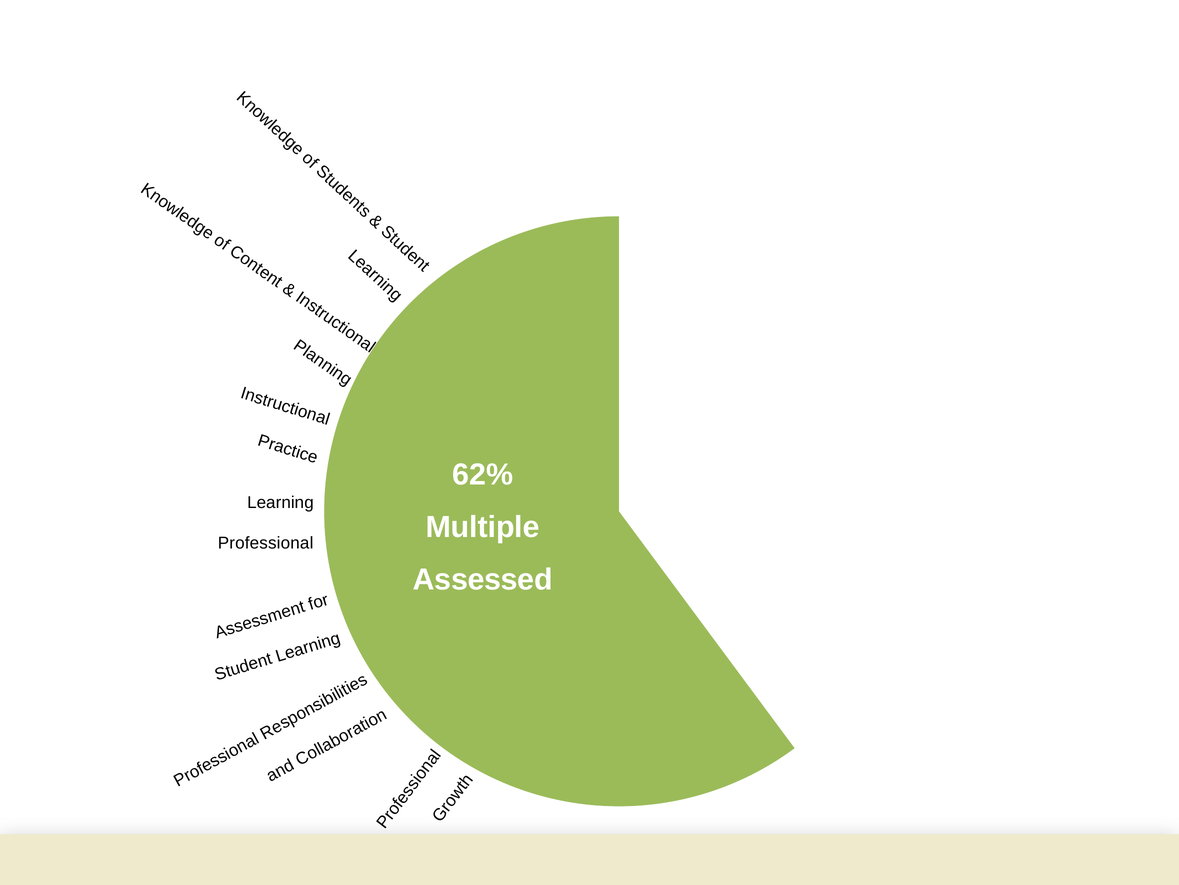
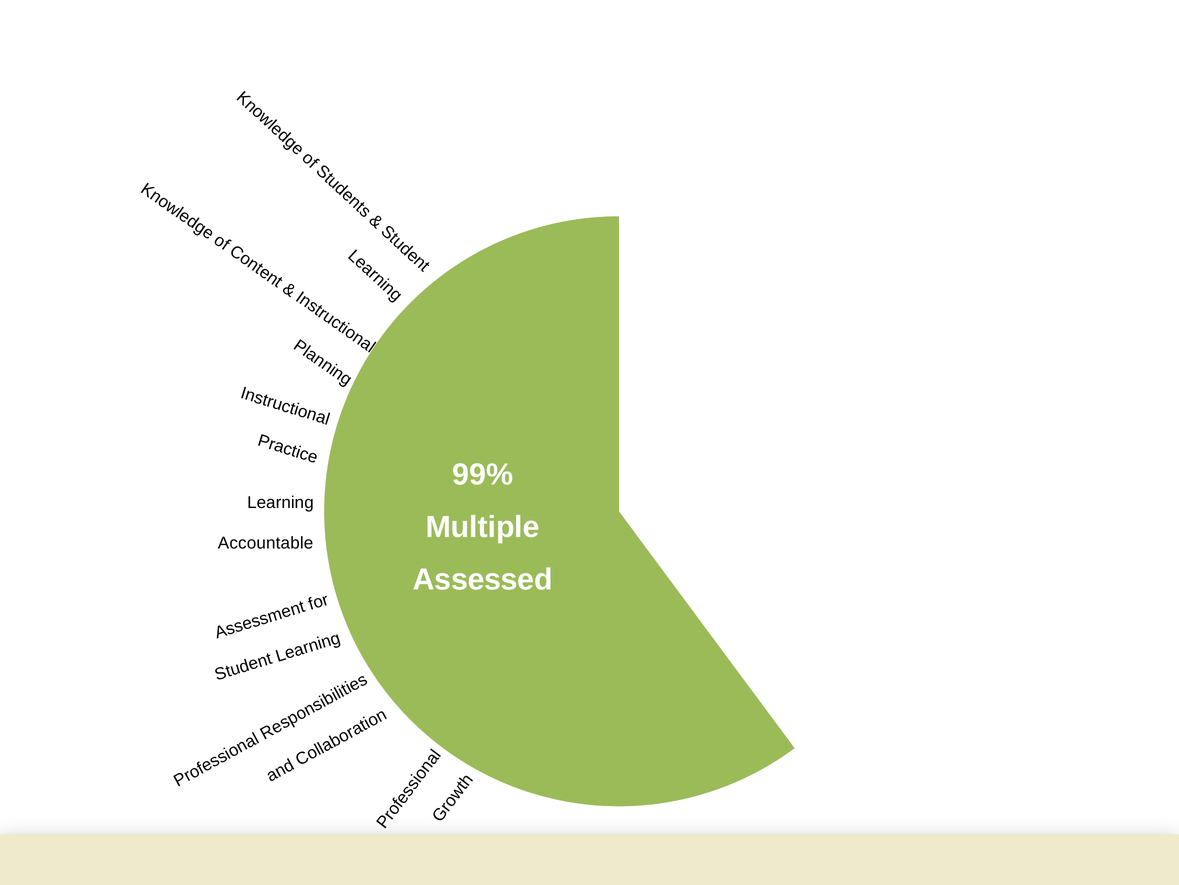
62%: 62% -> 99% (483, 474)
Professional: Professional -> Accountable (266, 543)
